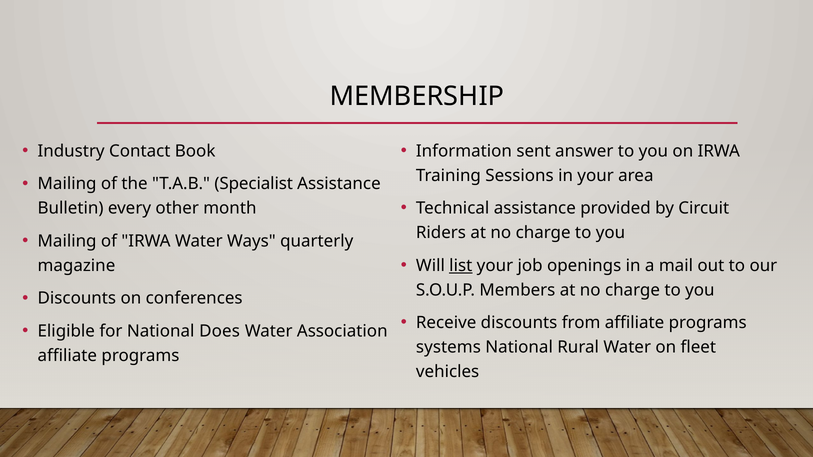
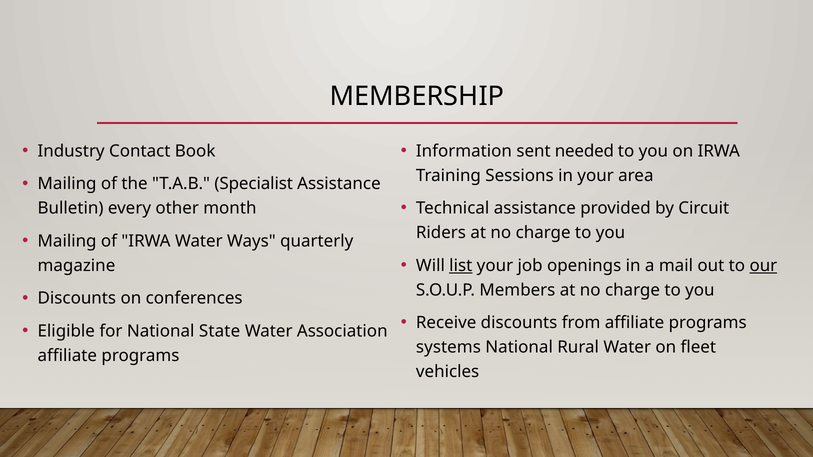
answer: answer -> needed (584, 151)
our underline: none -> present (763, 266)
Does: Does -> State (220, 331)
